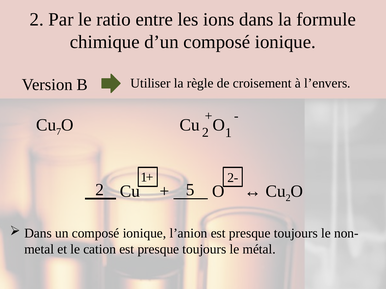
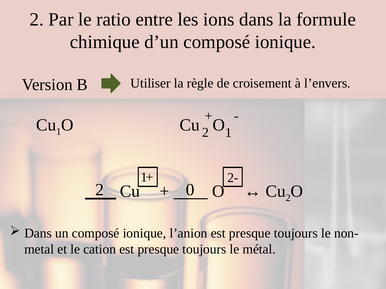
7: 7 -> 1 (59, 132)
5: 5 -> 0 (190, 190)
